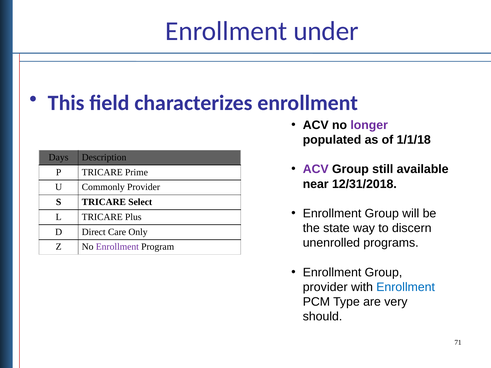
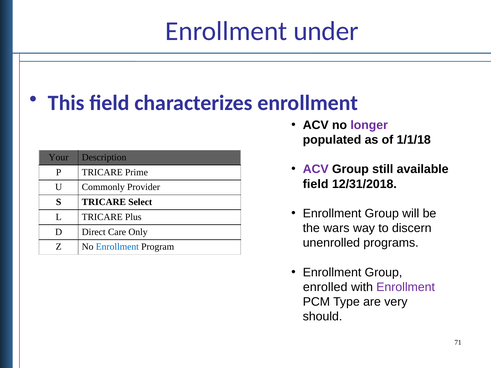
Days: Days -> Your (59, 157)
near: near -> field (316, 184)
state: state -> wars (336, 228)
Enrollment colour: purple -> blue (117, 247)
provider: provider -> enrolled (325, 287)
Enrollment colour: blue -> purple (406, 287)
